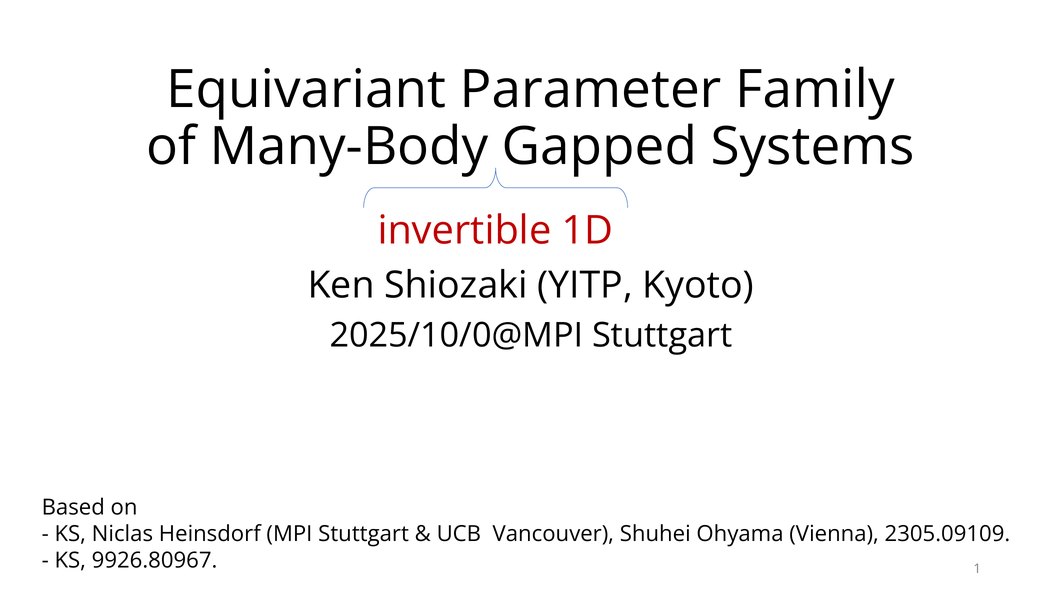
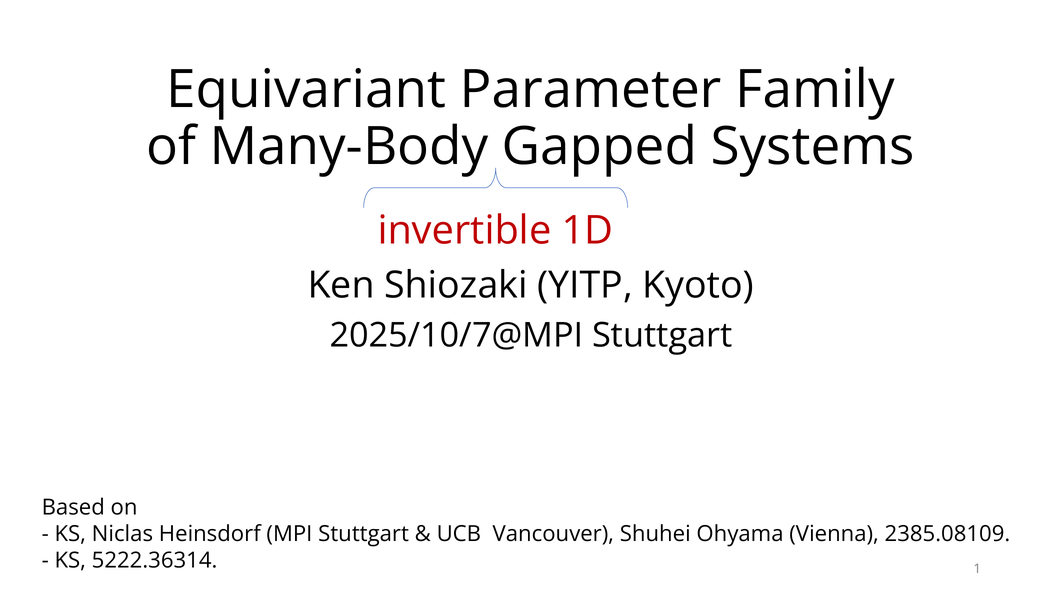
2025/10/0@MPI: 2025/10/0@MPI -> 2025/10/7@MPI (456, 336)
2305.09109: 2305.09109 -> 2385.08109 (947, 534)
9926.80967: 9926.80967 -> 5222.36314 (155, 561)
